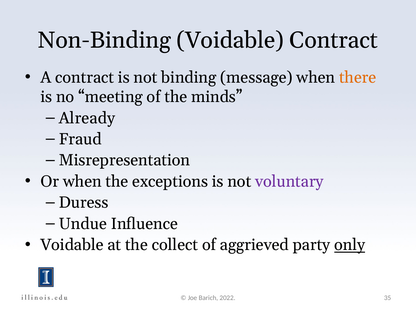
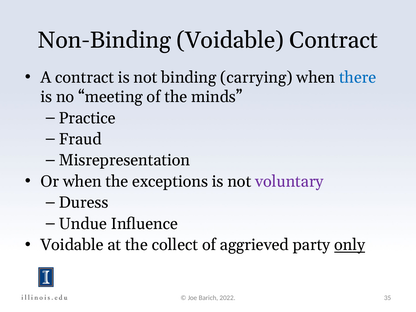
message: message -> carrying (256, 77)
there colour: orange -> blue (358, 77)
Already: Already -> Practice (87, 118)
